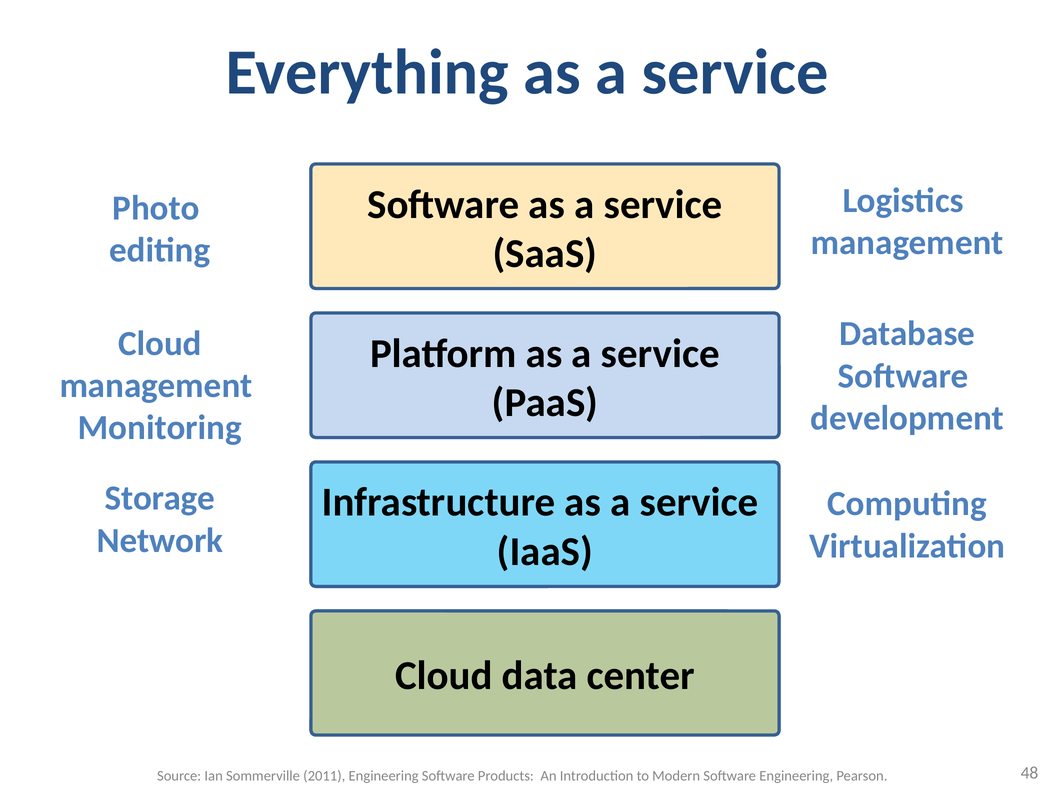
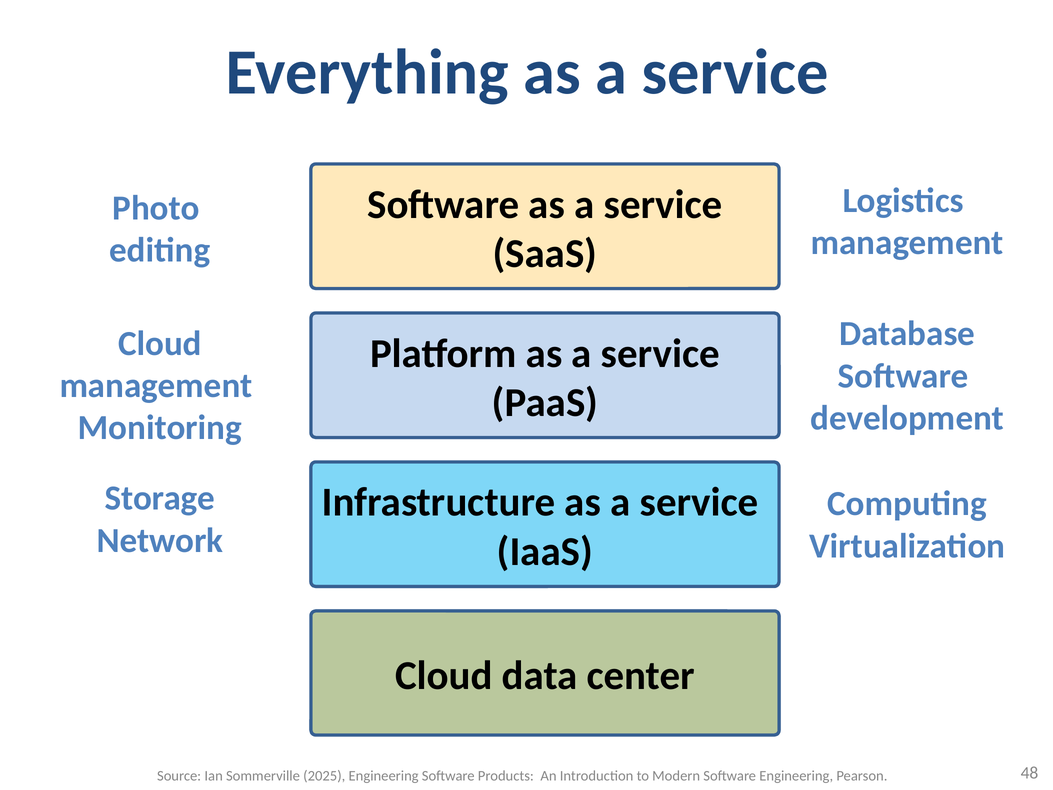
2011: 2011 -> 2025 (324, 776)
